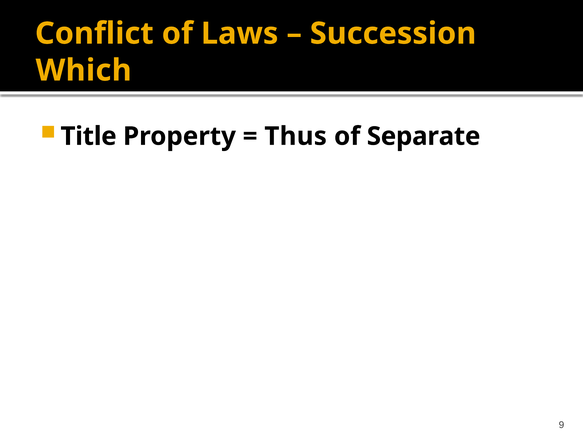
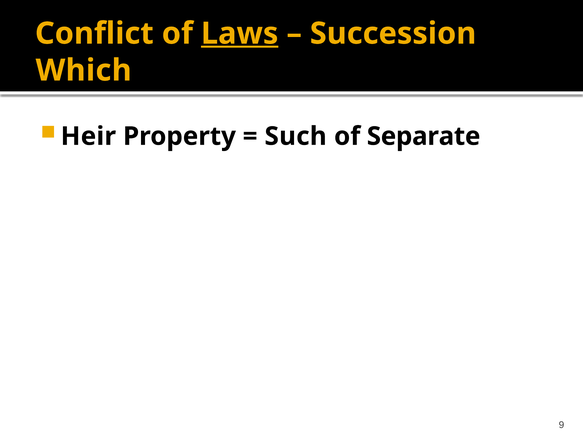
Laws underline: none -> present (240, 34)
Title: Title -> Heir (88, 136)
Thus: Thus -> Such (296, 136)
